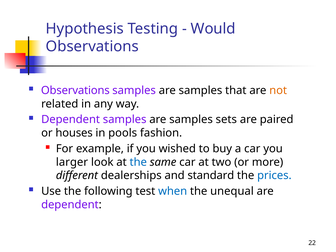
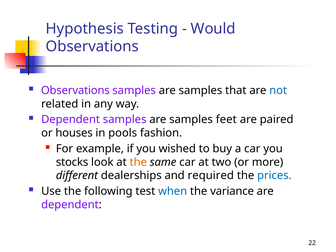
not colour: orange -> blue (278, 90)
sets: sets -> feet (226, 120)
larger: larger -> stocks (72, 162)
the colour: blue -> orange (138, 162)
standard: standard -> required (211, 176)
unequal: unequal -> variance (232, 191)
